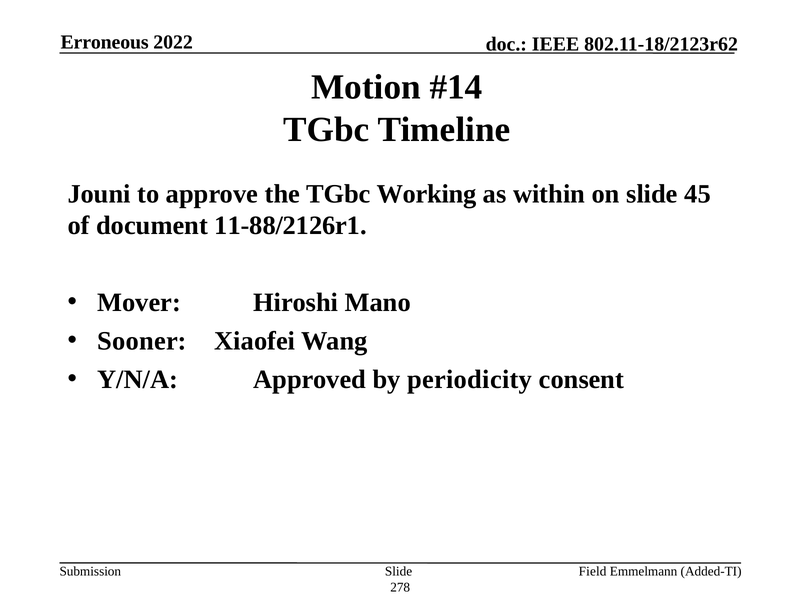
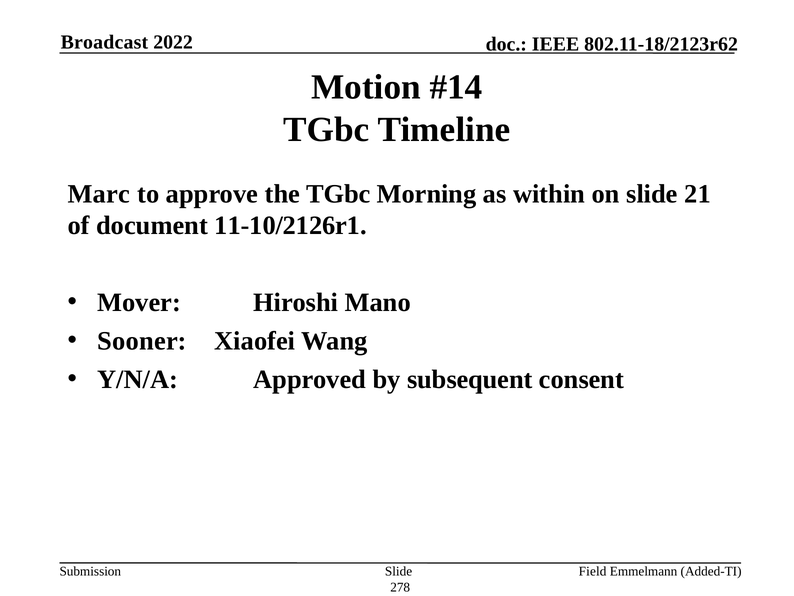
Erroneous: Erroneous -> Broadcast (104, 42)
Jouni: Jouni -> Marc (99, 194)
Working: Working -> Morning (427, 194)
45: 45 -> 21 (698, 194)
11-88/2126r1: 11-88/2126r1 -> 11-10/2126r1 (291, 226)
periodicity: periodicity -> subsequent (470, 379)
